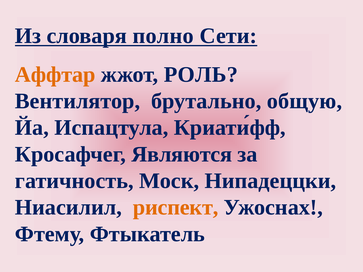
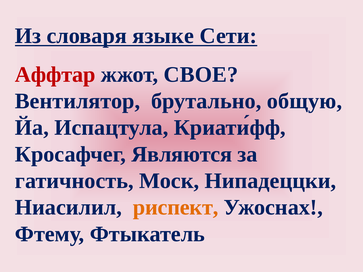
полно: полно -> языке (163, 36)
Аффтар colour: orange -> red (55, 75)
РОЛЬ: РОЛЬ -> СВОЕ (201, 75)
